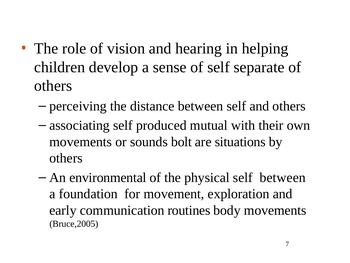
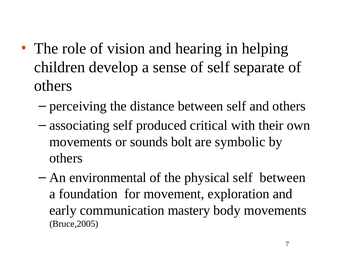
mutual: mutual -> critical (209, 125)
situations: situations -> symbolic (240, 142)
routines: routines -> mastery (189, 210)
